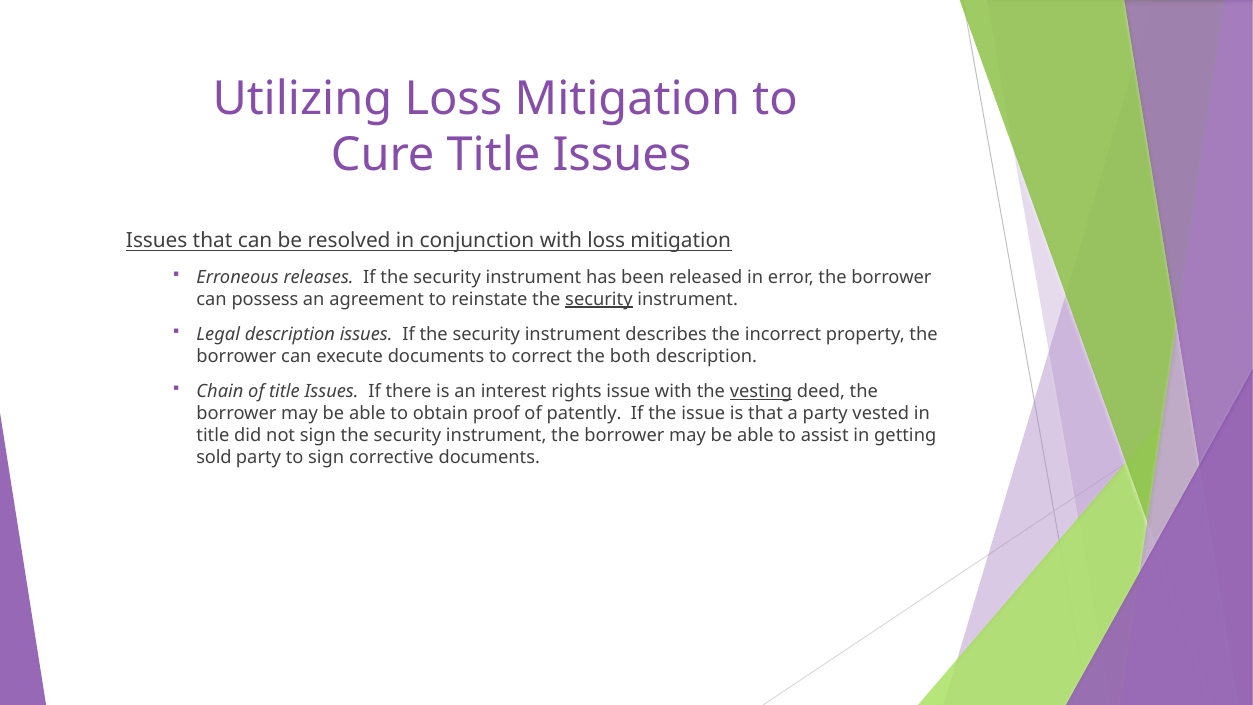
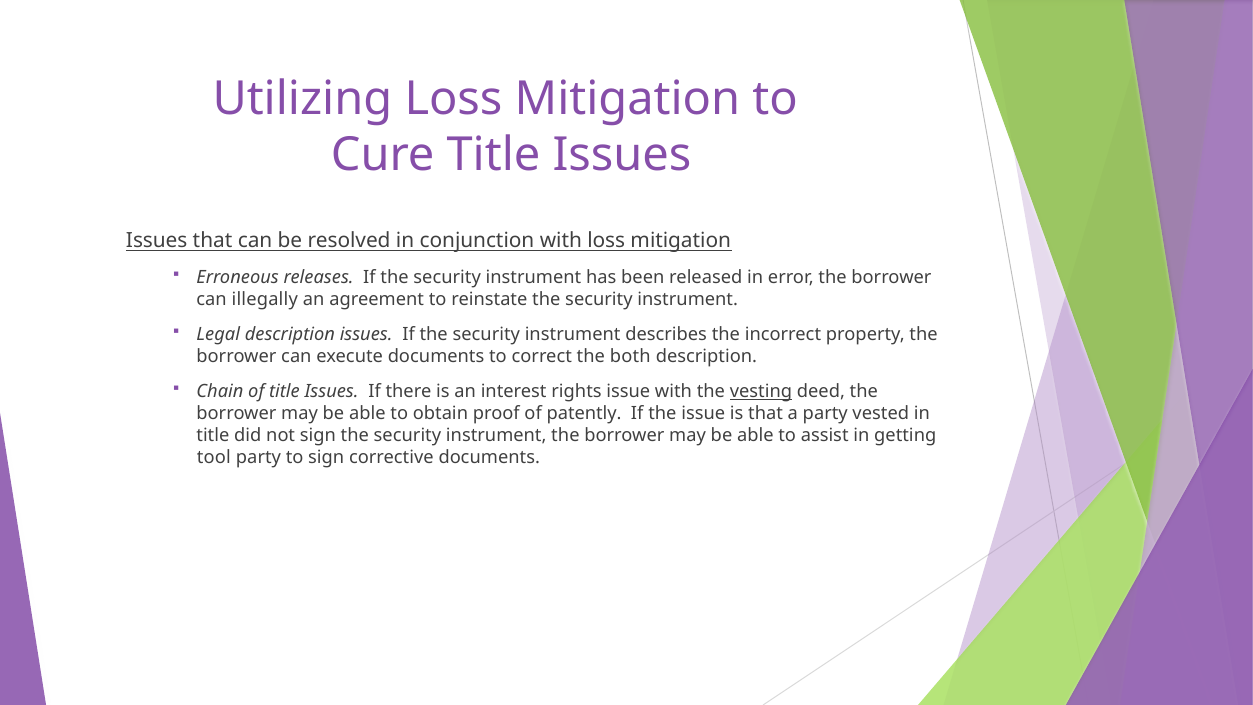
possess: possess -> illegally (265, 299)
security underline: present -> none (599, 299)
sold: sold -> tool (214, 457)
